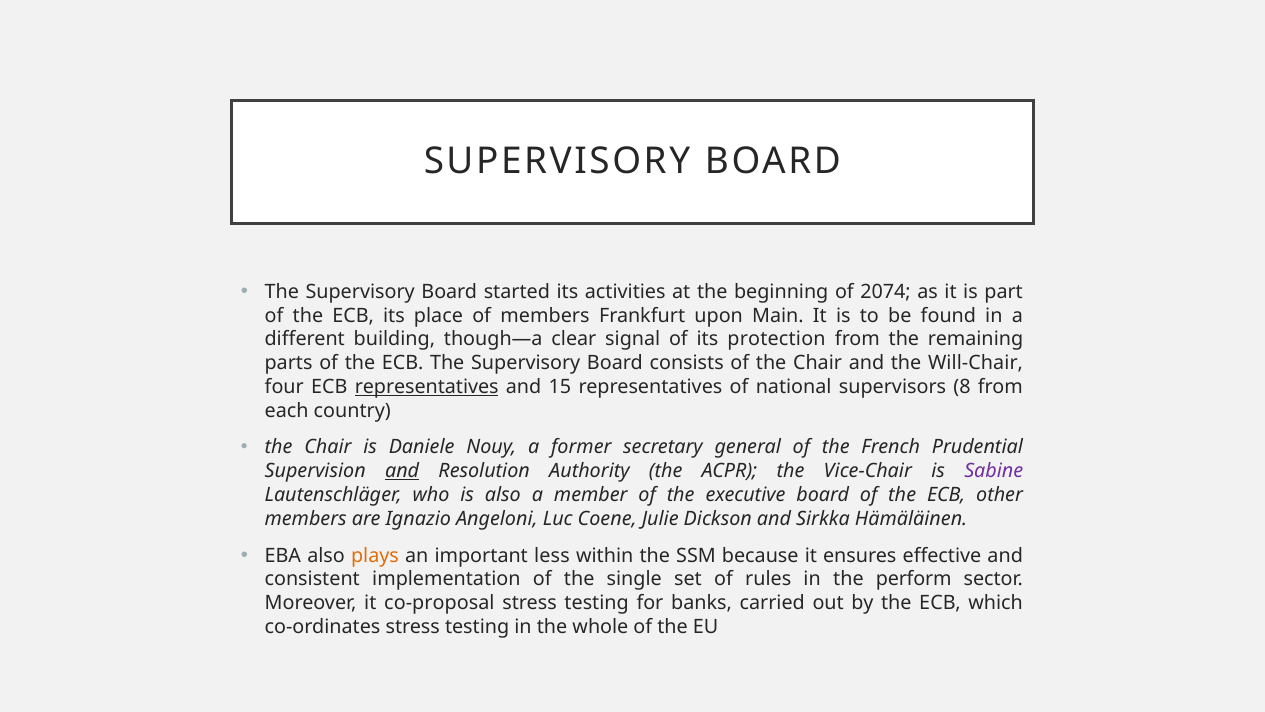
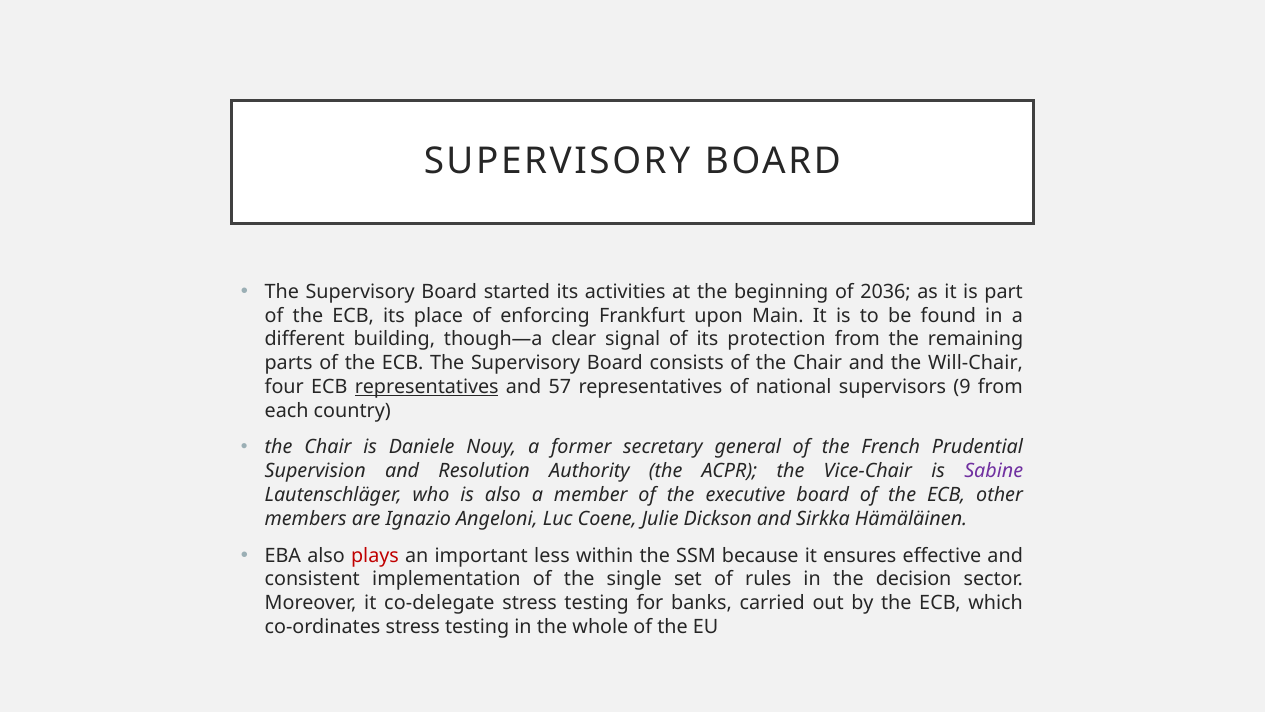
2074: 2074 -> 2036 (886, 292)
of members: members -> enforcing (545, 315)
15: 15 -> 57 (560, 387)
8: 8 -> 9 (962, 387)
and underline: present -> none (402, 471)
plays colour: orange -> red (375, 555)
perform: perform -> decision (914, 579)
co-proposal: co-proposal -> co-delegate (439, 603)
